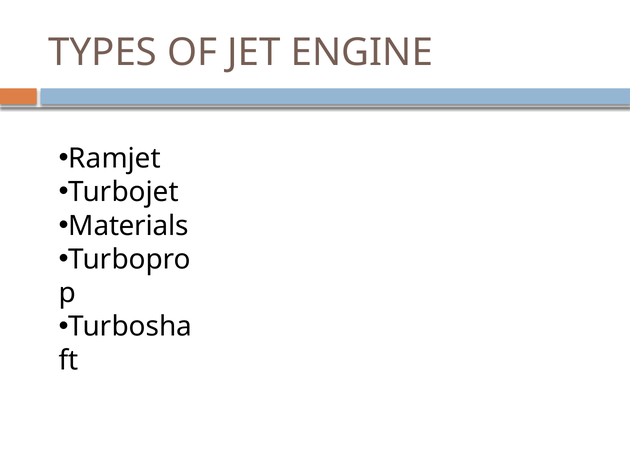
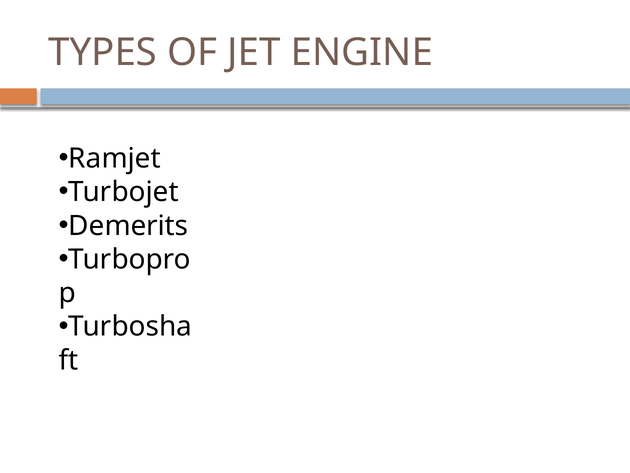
Materials: Materials -> Demerits (128, 226)
